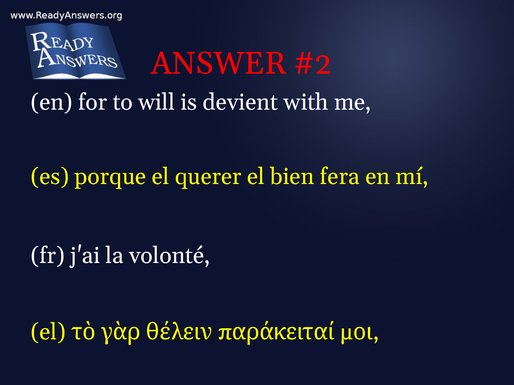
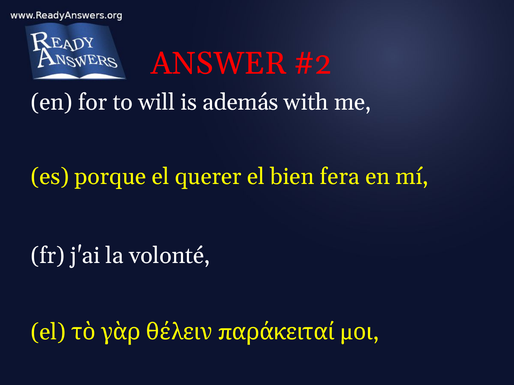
devient: devient -> además (241, 102)
